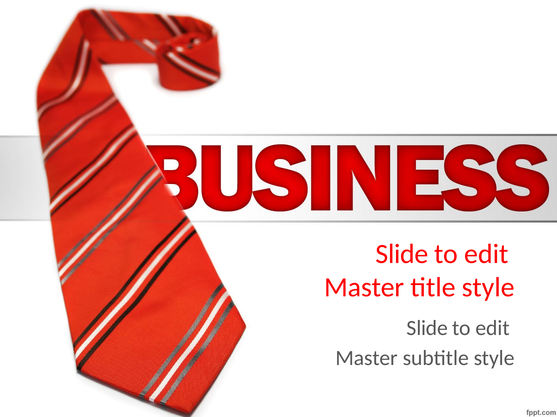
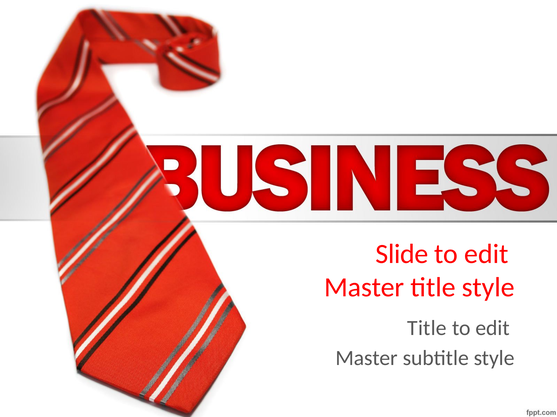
Slide: Slide -> Title (427, 328)
